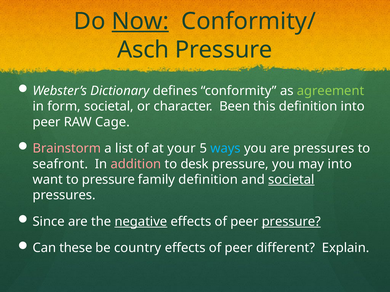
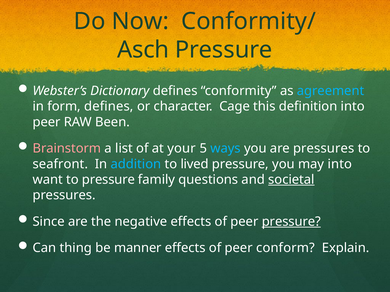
Now underline: present -> none (140, 21)
agreement colour: light green -> light blue (331, 91)
form societal: societal -> defines (109, 107)
Been: Been -> Cage (235, 107)
Cage: Cage -> Been (113, 122)
addition colour: pink -> light blue (136, 164)
desk: desk -> lived (195, 164)
family definition: definition -> questions (208, 180)
negative underline: present -> none (141, 222)
these: these -> thing (76, 248)
country: country -> manner (138, 248)
different: different -> conform (285, 248)
